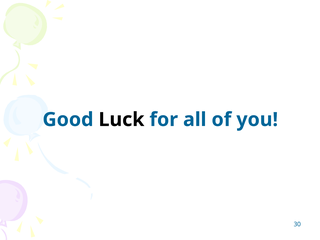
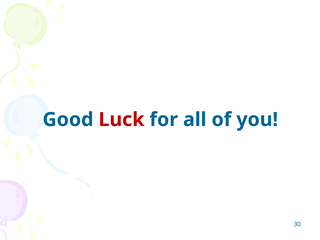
Luck colour: black -> red (121, 120)
